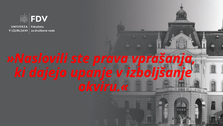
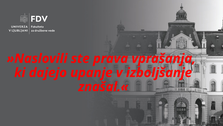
okviru.«: okviru.« -> znašal.« (103, 86)
